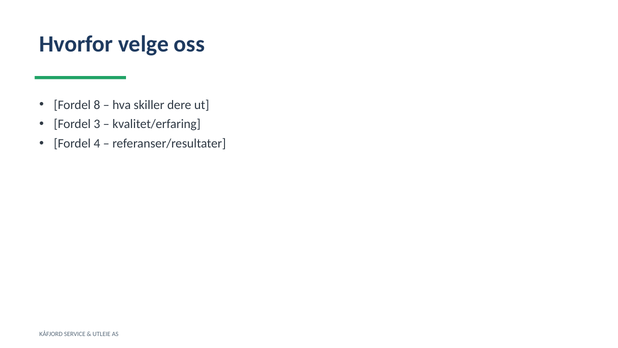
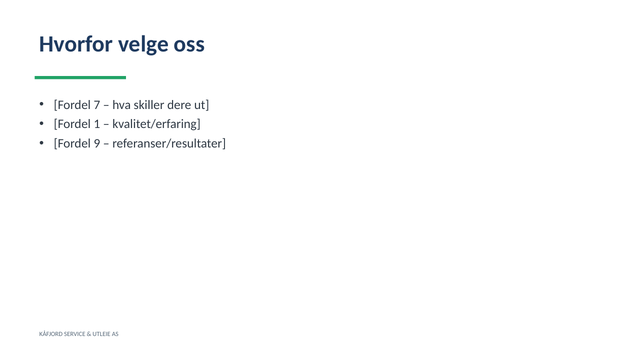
8: 8 -> 7 (97, 105)
3: 3 -> 1 (97, 124)
4: 4 -> 9 (97, 143)
